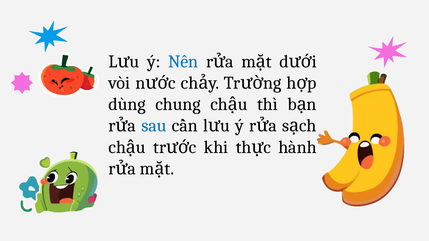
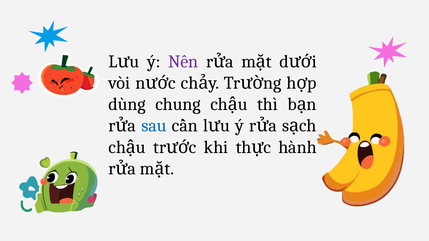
Nên colour: blue -> purple (183, 62)
